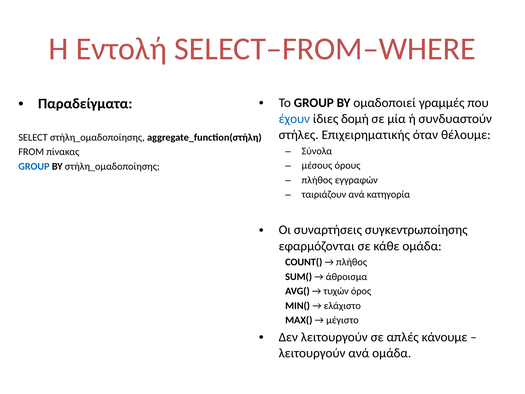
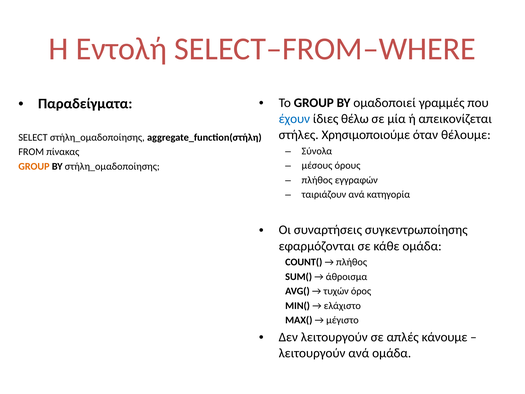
δομή: δομή -> θέλω (355, 119)
συνδυαστούν: συνδυαστούν -> απεικονίζεται (455, 119)
Επιχειρηματικής: Επιχειρηματικής -> Χρησιμοποιούμε (366, 135)
GROUP colour: blue -> orange (34, 166)
